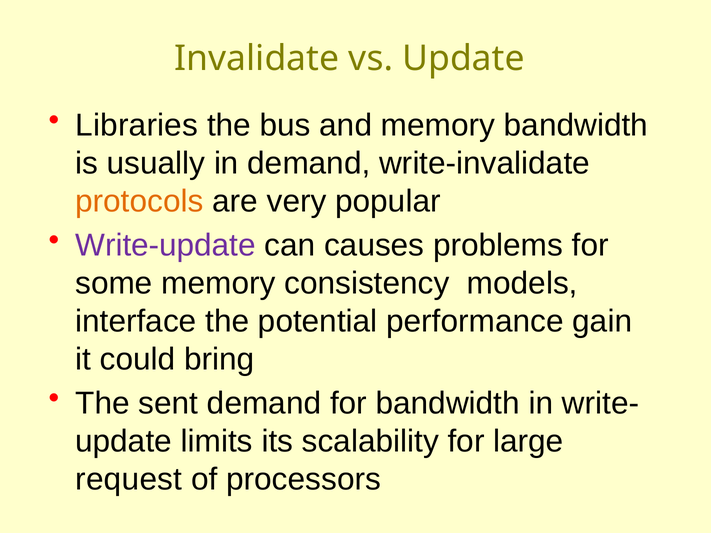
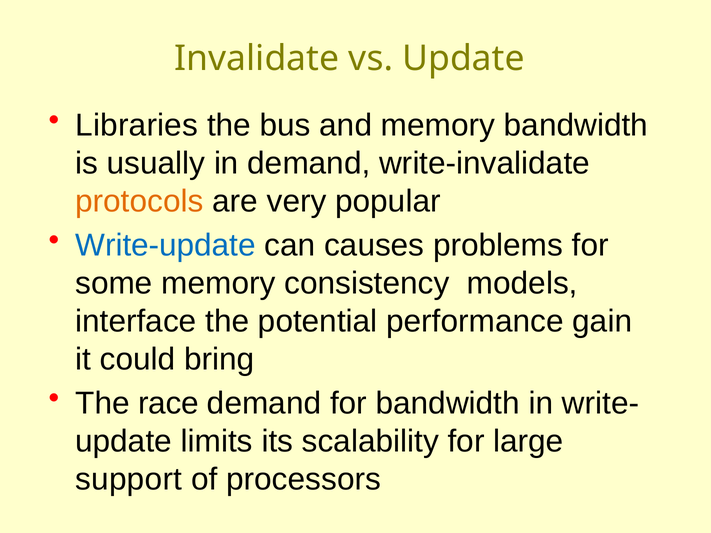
Write-update colour: purple -> blue (165, 246)
sent: sent -> race (168, 404)
request: request -> support (129, 479)
